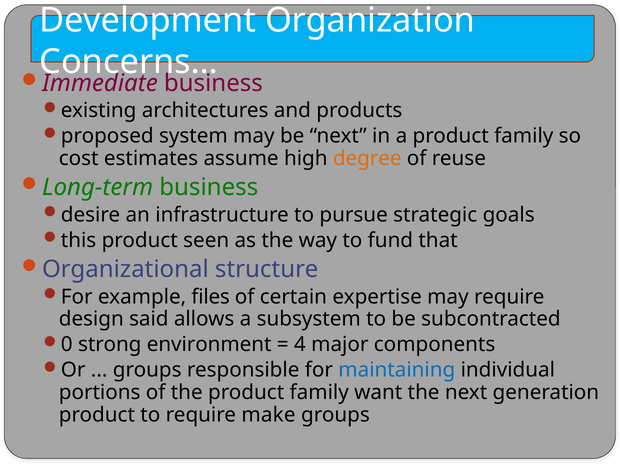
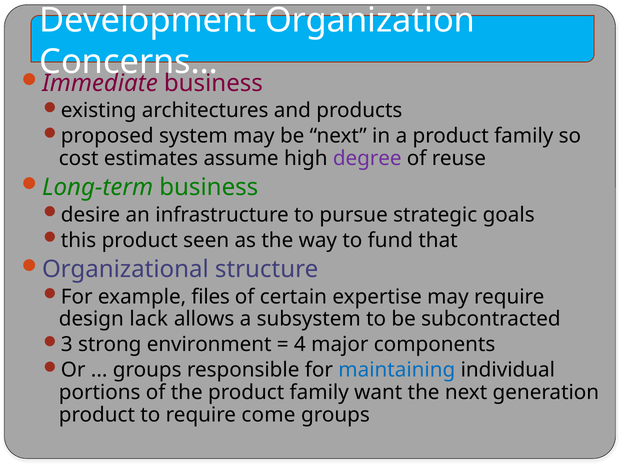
degree colour: orange -> purple (367, 158)
said: said -> lack (149, 319)
0: 0 -> 3 (67, 345)
make: make -> come (268, 415)
